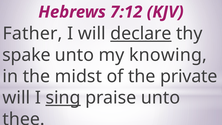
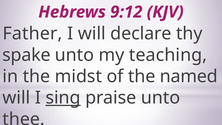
7:12: 7:12 -> 9:12 (126, 12)
declare underline: present -> none (141, 34)
knowing: knowing -> teaching (168, 55)
private: private -> named (189, 76)
